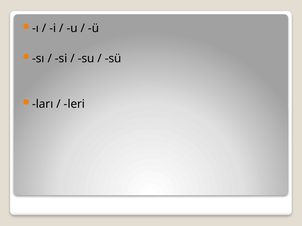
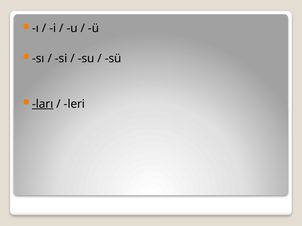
ları underline: none -> present (43, 104)
